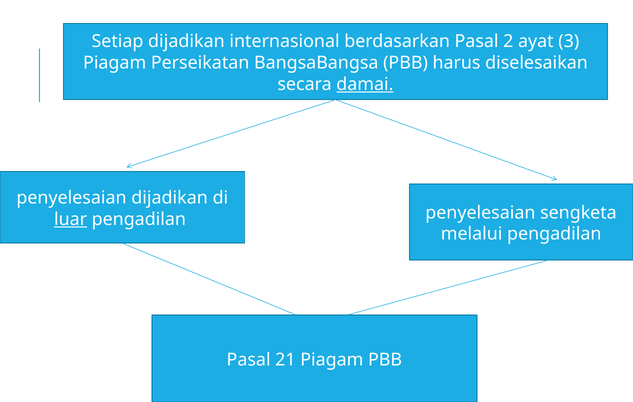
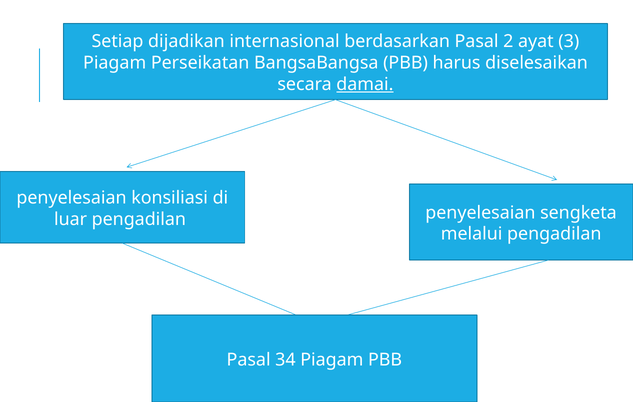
penyelesaian dijadikan: dijadikan -> konsiliasi (170, 198)
luar underline: present -> none (71, 219)
21: 21 -> 34 (285, 360)
